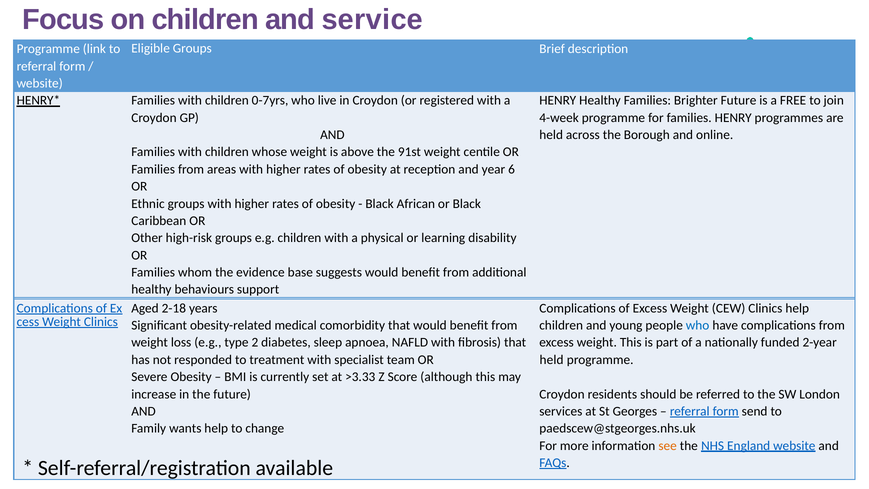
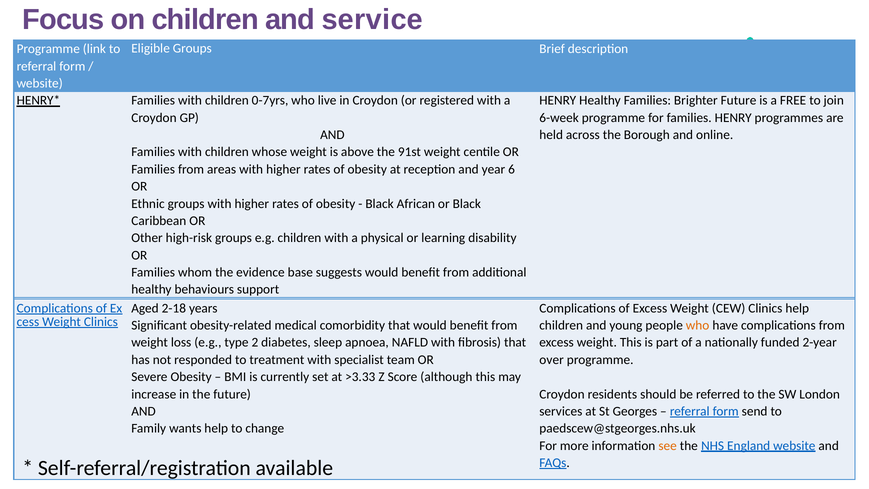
4-week: 4-week -> 6-week (559, 118)
who colour: blue -> orange (698, 325)
held: held -> over (552, 360)
